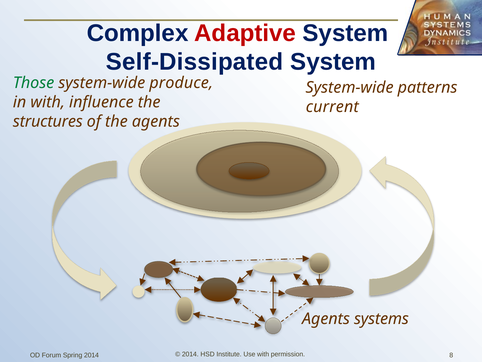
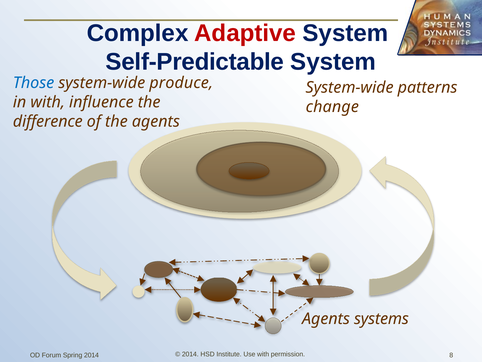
Self-Dissipated: Self-Dissipated -> Self-Predictable (195, 62)
Those colour: green -> blue (34, 83)
current: current -> change (332, 107)
structures: structures -> difference (48, 121)
